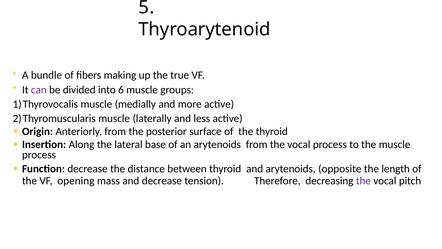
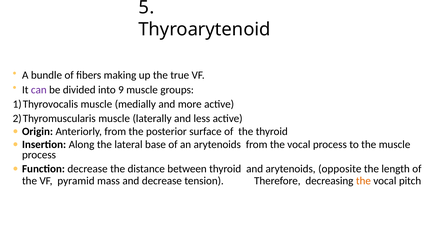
6: 6 -> 9 (121, 90)
opening: opening -> pyramid (76, 180)
the colour: purple -> orange (363, 180)
